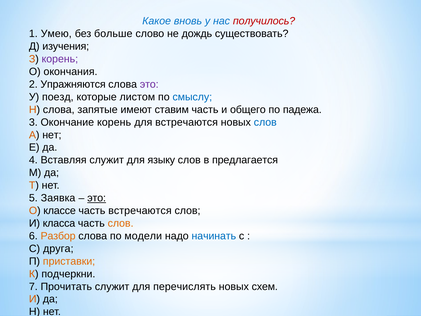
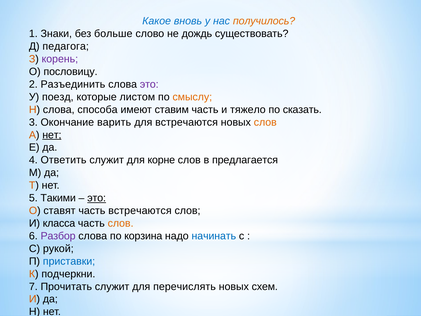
получилось colour: red -> orange (264, 21)
Умею: Умею -> Знаки (56, 34)
изучения: изучения -> педагога (66, 46)
окончания: окончания -> пословицу (71, 72)
Упражняются: Упражняются -> Разъединить (73, 84)
смыслу colour: blue -> orange (192, 97)
запятые: запятые -> способа (98, 110)
общего: общего -> тяжело (248, 110)
падежа: падежа -> сказать (302, 110)
Окончание корень: корень -> варить (114, 122)
слов colour: blue -> orange (265, 122)
нет underline: none -> present (52, 135)
Вставляя: Вставляя -> Ответить (64, 160)
языку: языку -> корне (161, 160)
Заявка: Заявка -> Такими (58, 198)
классе: классе -> ставят (60, 211)
Разбор colour: orange -> purple (58, 236)
модели: модели -> корзина (143, 236)
друга: друга -> рукой (58, 248)
приставки colour: orange -> blue (69, 261)
